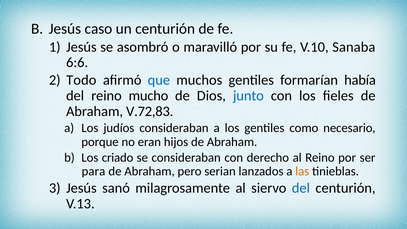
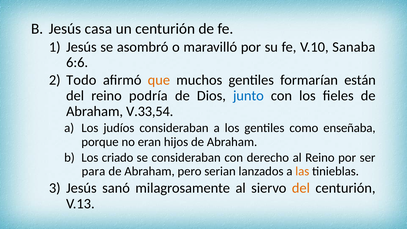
caso: caso -> casa (98, 29)
que colour: blue -> orange (159, 80)
había: había -> están (360, 80)
mucho: mucho -> podría (148, 96)
V.72,83: V.72,83 -> V.33,54 (150, 111)
necesario: necesario -> enseñaba (349, 128)
del colour: blue -> orange (301, 188)
